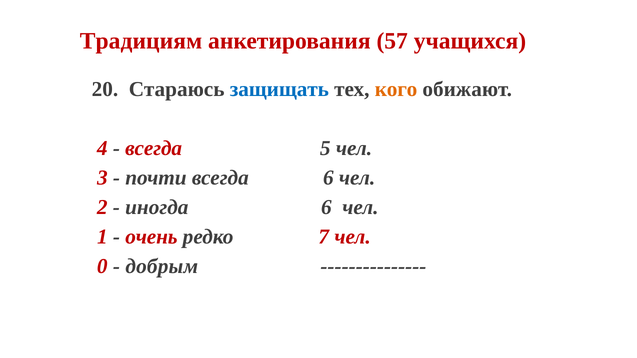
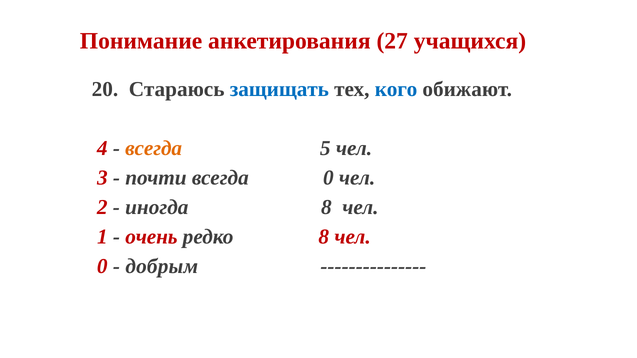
Традициям: Традициям -> Понимание (141, 41)
57: 57 -> 27 (392, 41)
кого colour: orange -> blue (396, 89)
всегда colour: red -> orange (154, 148)
всегда 6: 6 -> 0 (328, 178)
иногда 6: 6 -> 8 (326, 207)
редко 7: 7 -> 8 (324, 237)
